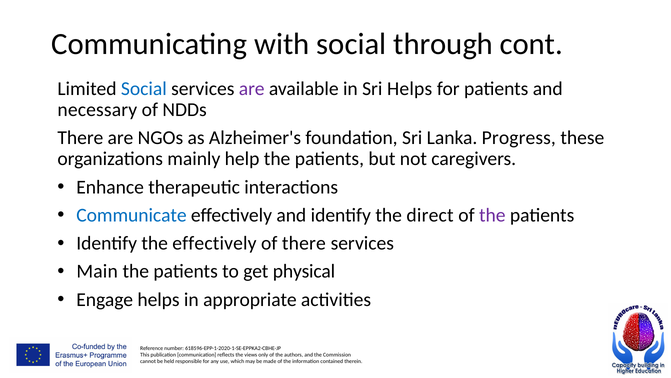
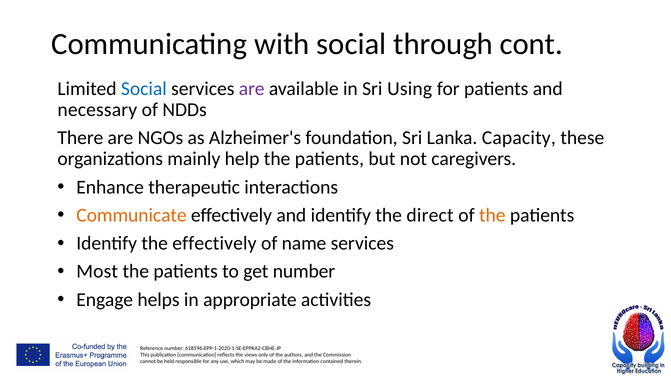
Sri Helps: Helps -> Using (410, 88)
Progress: Progress -> Capacity (519, 138)
Communicate colour: blue -> orange (131, 215)
the colour: purple -> orange (492, 215)
of there: there -> name (304, 243)
Main: Main -> Most (97, 271)
get physical: physical -> number (304, 271)
